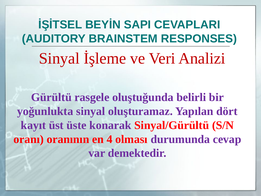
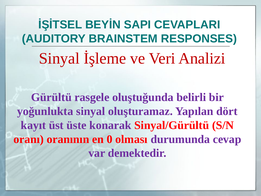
4: 4 -> 0 (110, 139)
